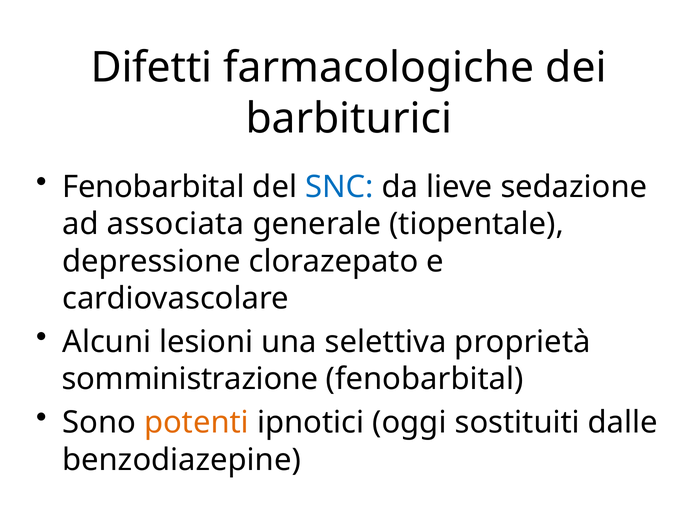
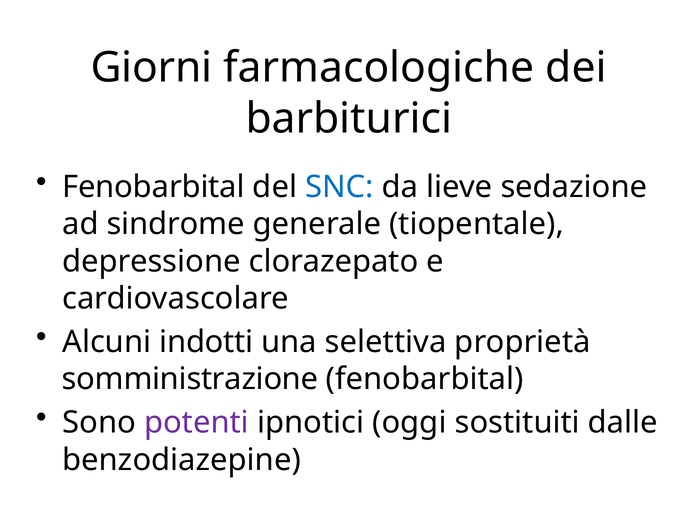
Difetti: Difetti -> Giorni (151, 68)
associata: associata -> sindrome (176, 224)
lesioni: lesioni -> indotti (206, 342)
potenti colour: orange -> purple (197, 423)
